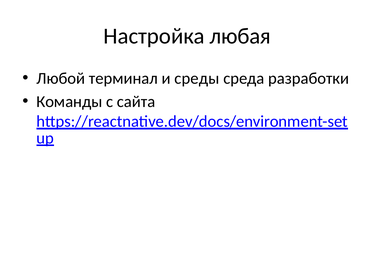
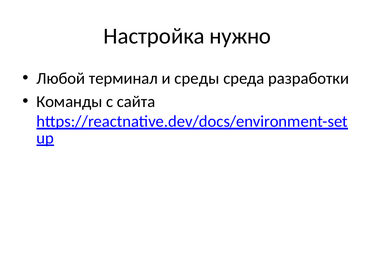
любая: любая -> нужно (240, 36)
